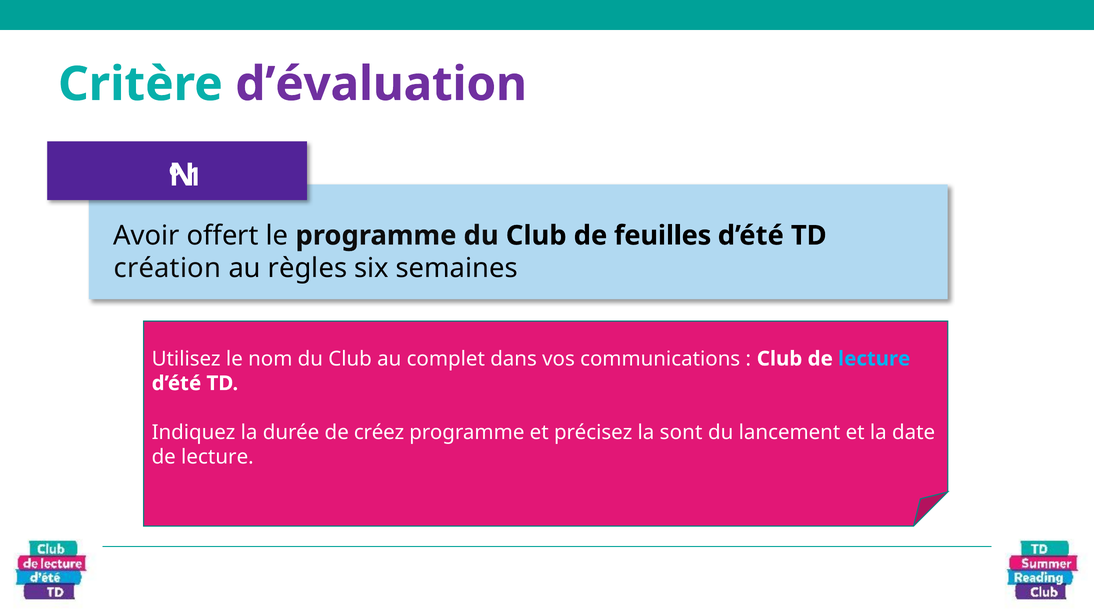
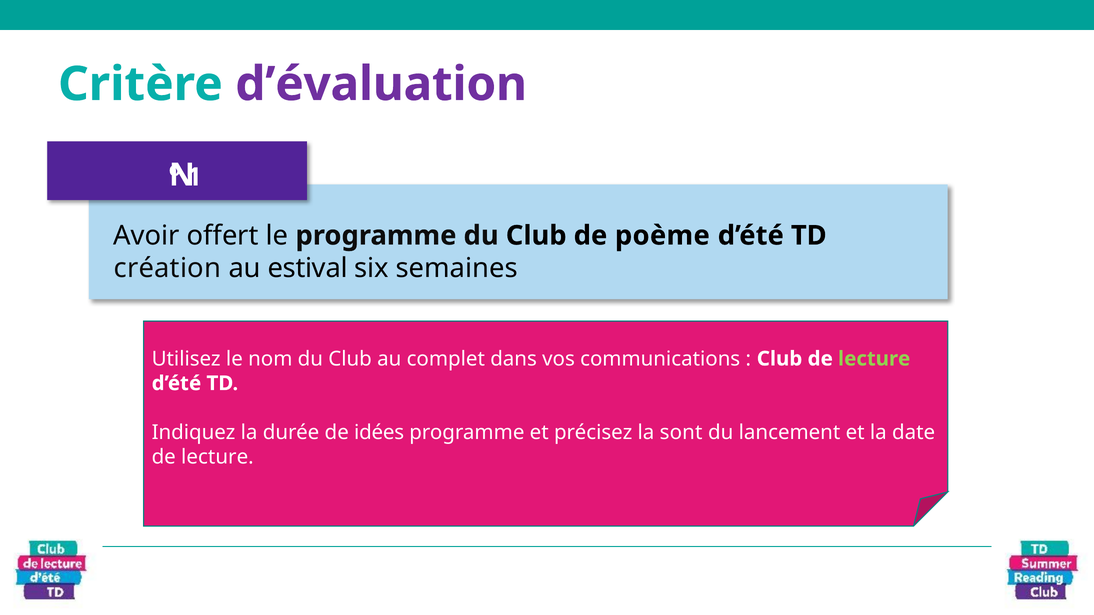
feuilles: feuilles -> poème (662, 236)
règles: règles -> estival (308, 269)
lecture colour: light blue -> light green (874, 359)
créez: créez -> idées (379, 433)
